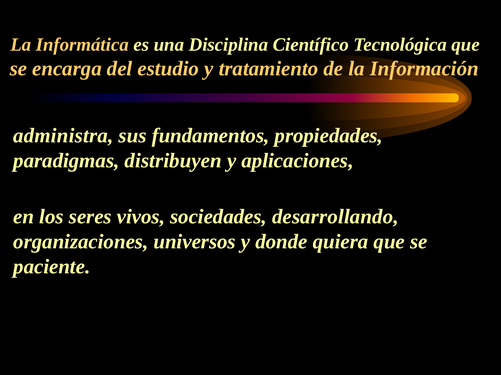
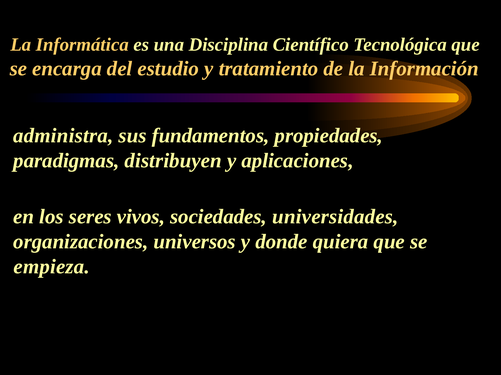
desarrollando: desarrollando -> universidades (335, 217)
paciente: paciente -> empieza (52, 267)
